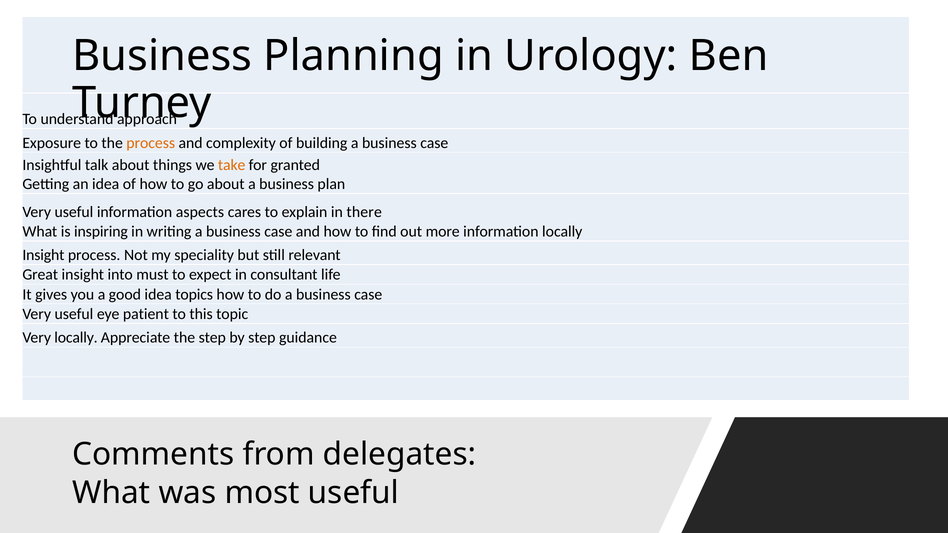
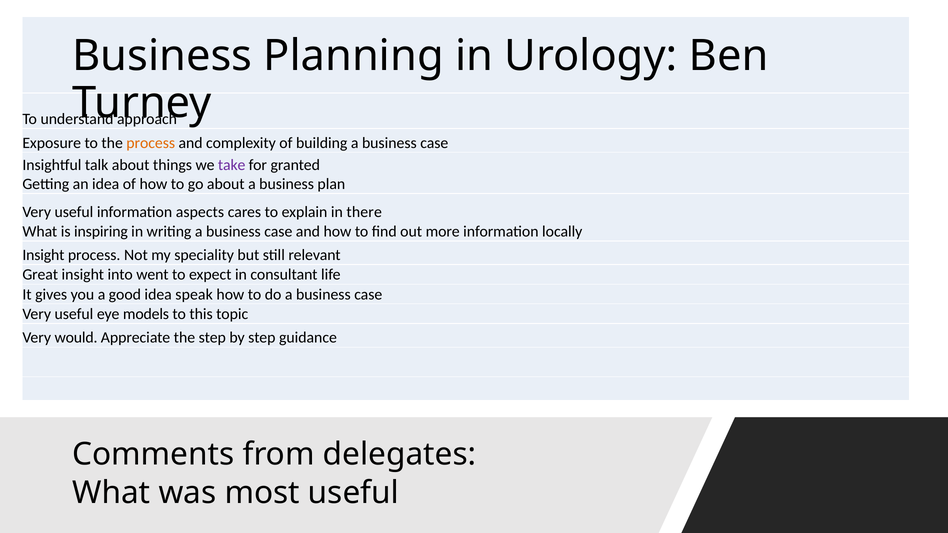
take colour: orange -> purple (232, 165)
must: must -> went (152, 275)
topics: topics -> speak (194, 294)
patient: patient -> models (146, 314)
Very locally: locally -> would (76, 338)
